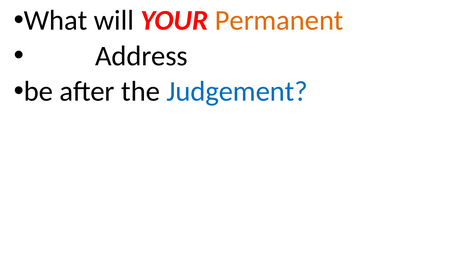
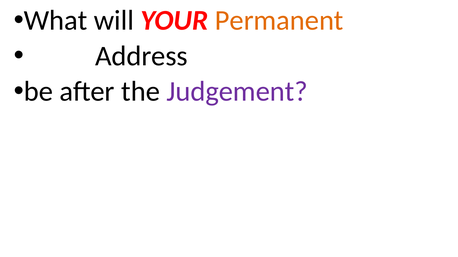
Judgement colour: blue -> purple (237, 92)
